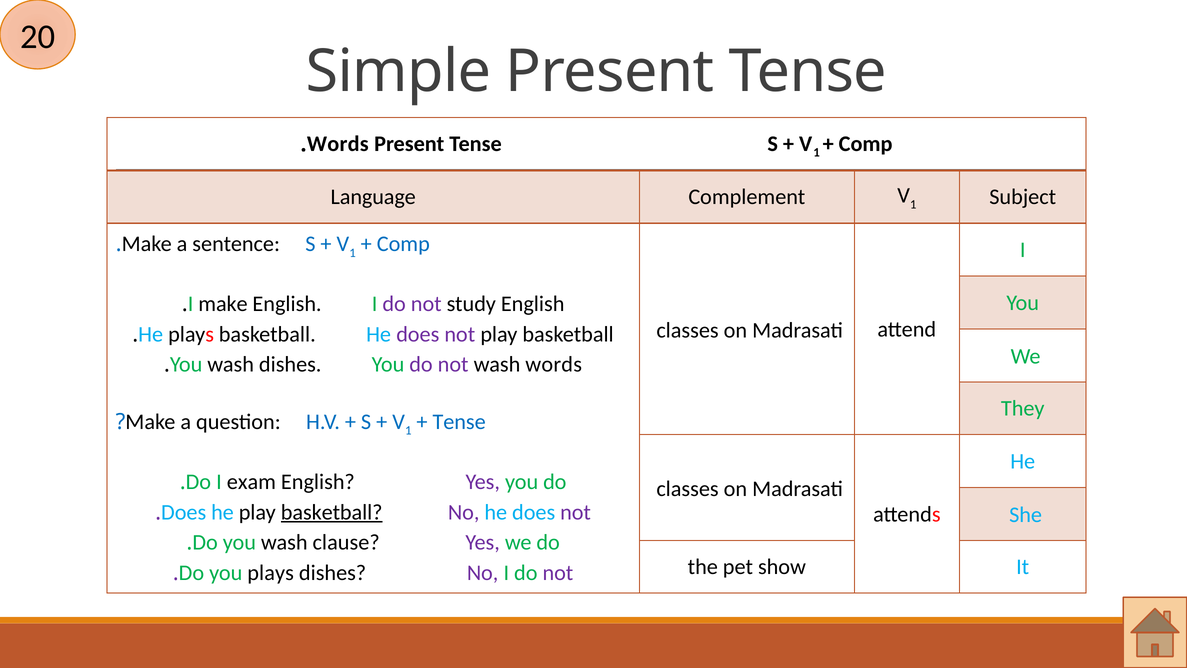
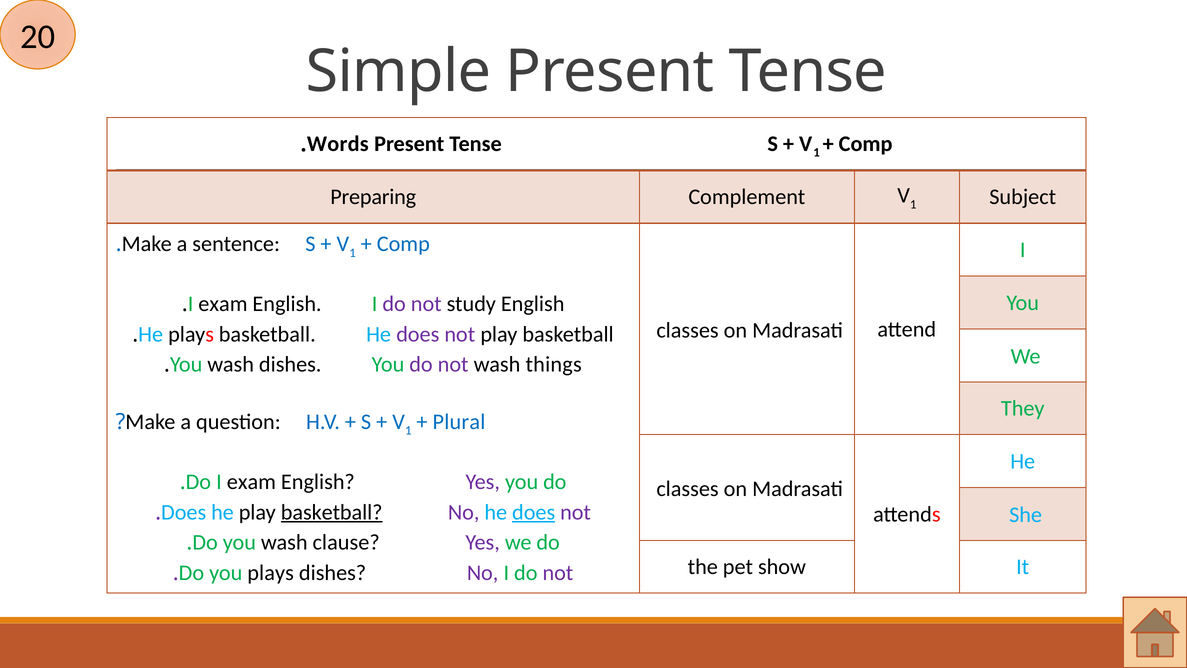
Language: Language -> Preparing (373, 197)
make: make -> exam (223, 304)
wash words: words -> things (554, 364)
Tense: Tense -> Plural (459, 422)
does underline: none -> present (534, 512)
